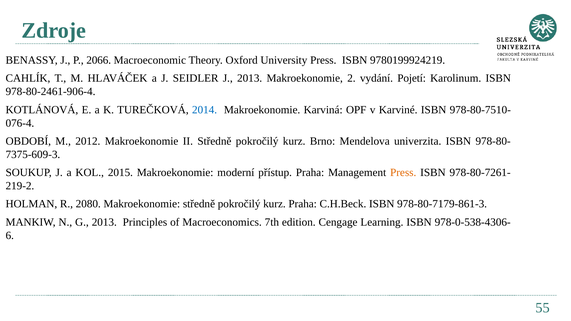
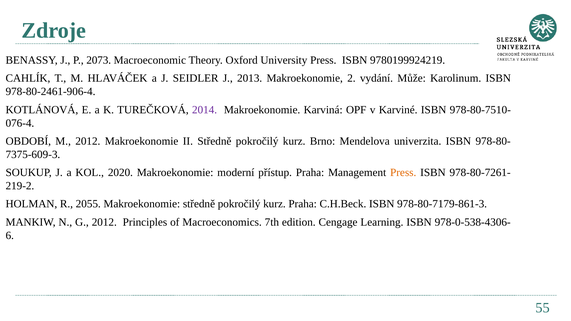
2066: 2066 -> 2073 (99, 60)
Pojetí: Pojetí -> Může (412, 78)
2014 colour: blue -> purple (205, 110)
2015: 2015 -> 2020 (120, 173)
2080: 2080 -> 2055 (88, 204)
G 2013: 2013 -> 2012 (104, 222)
